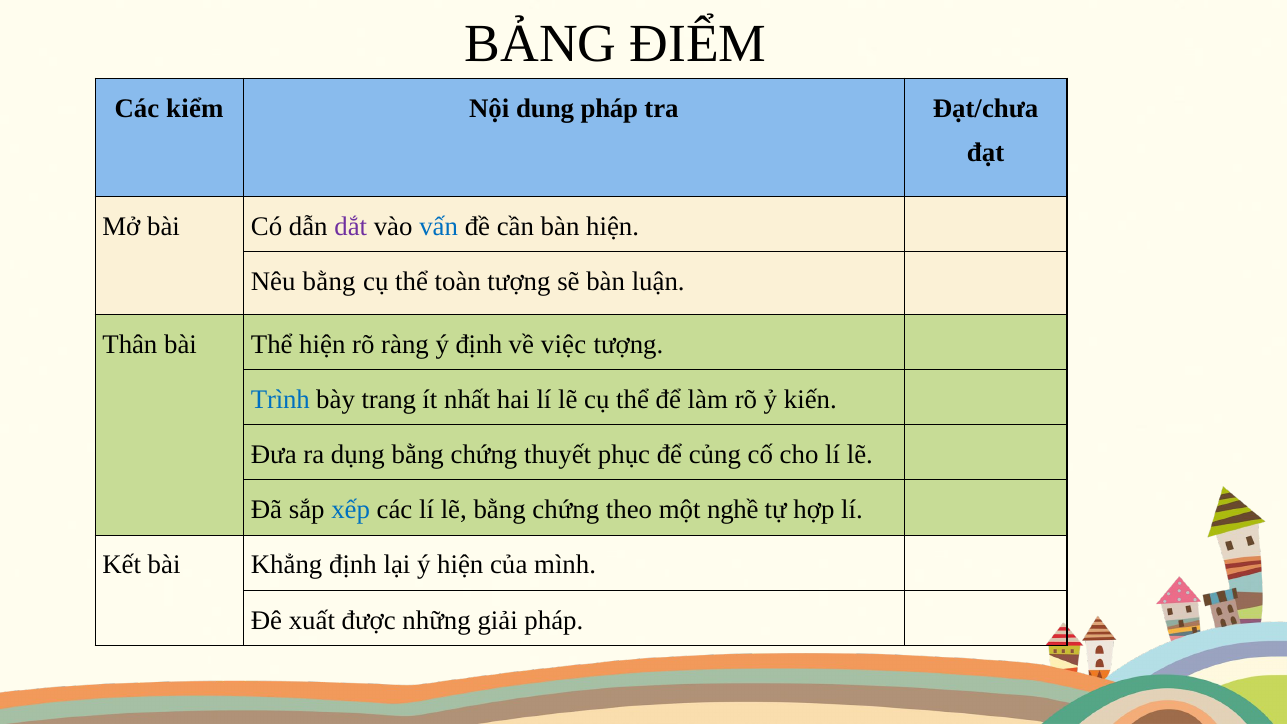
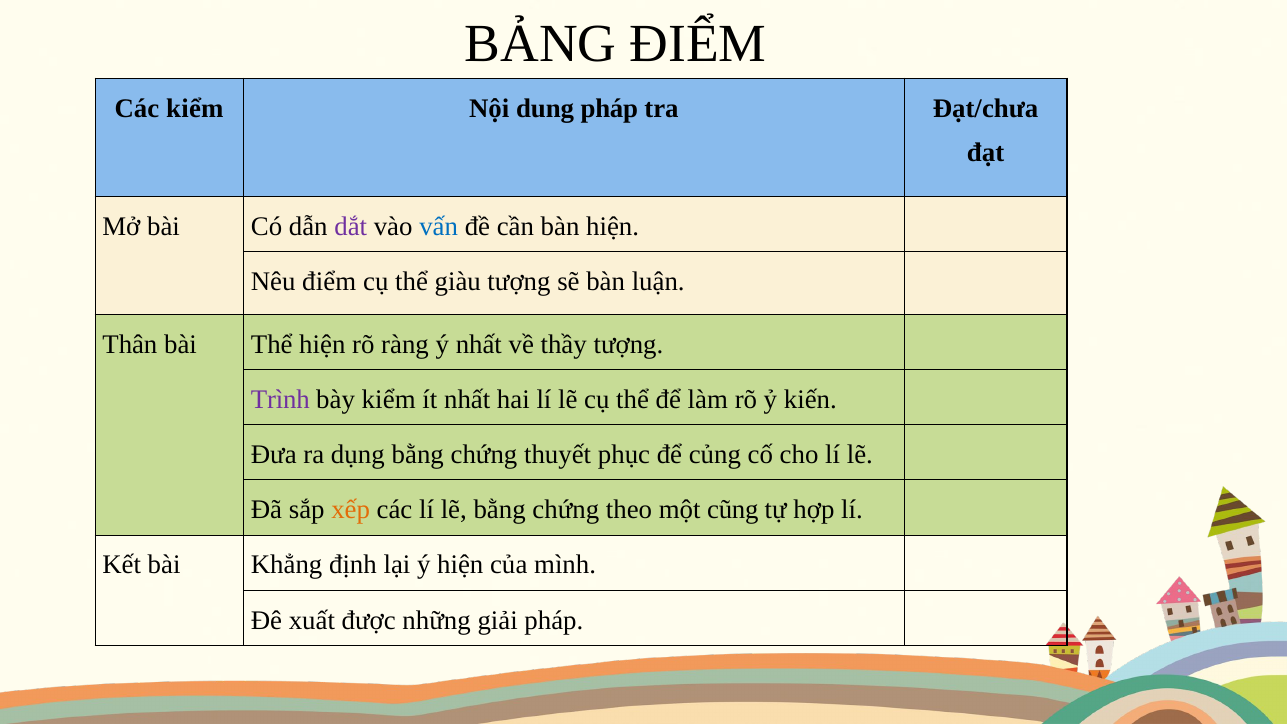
Nêu bằng: bằng -> điểm (329, 281)
toàn: toàn -> giàu (458, 281)
ý định: định -> nhất (479, 344)
việc: việc -> thầy (564, 344)
Trình colour: blue -> purple (280, 399)
bày trang: trang -> kiểm (389, 399)
xếp colour: blue -> orange (351, 510)
nghề: nghề -> cũng (733, 510)
